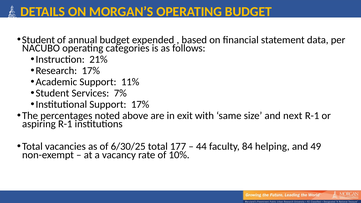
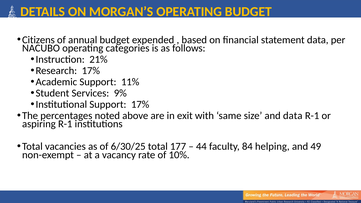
Student: Student -> Citizens (38, 40)
7%: 7% -> 9% (120, 93)
and next: next -> data (293, 116)
